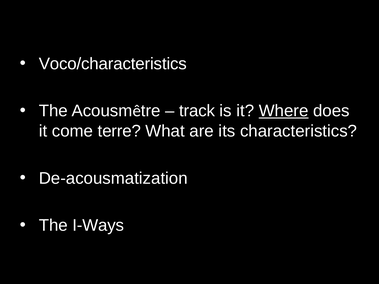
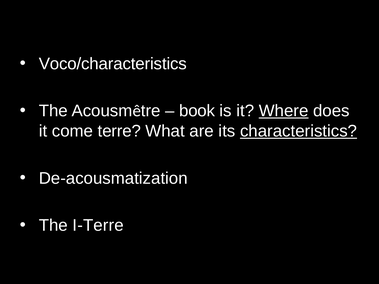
track: track -> book (197, 111)
characteristics underline: none -> present (299, 131)
I-Ways: I-Ways -> I-Terre (98, 226)
